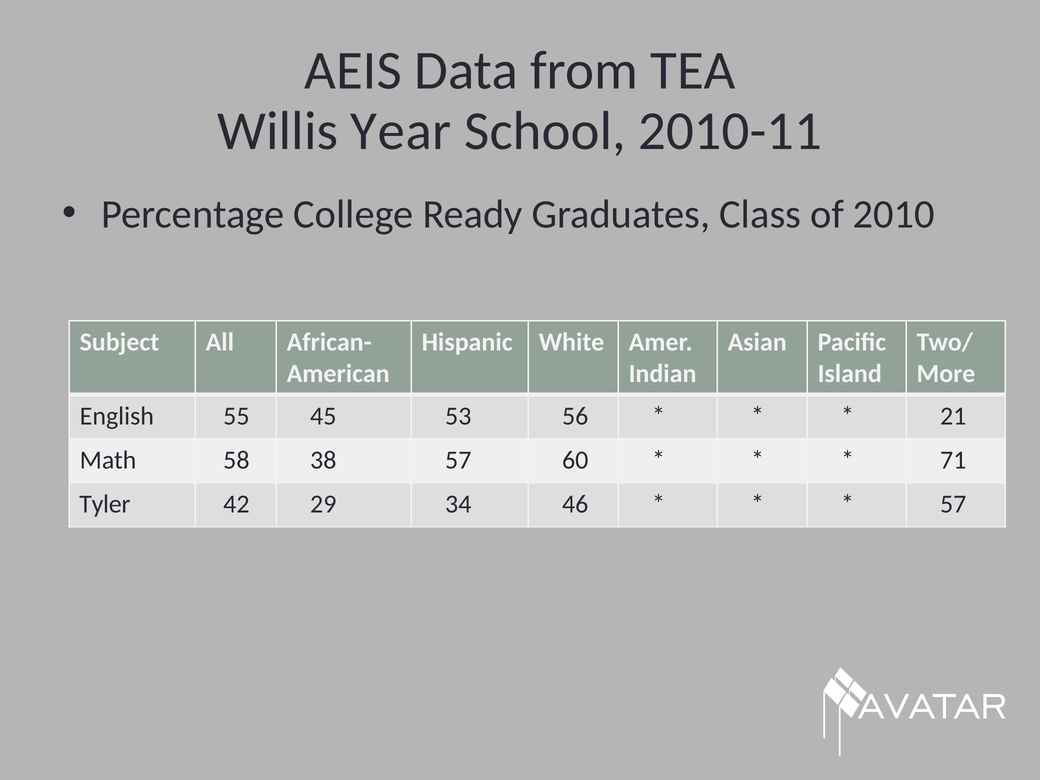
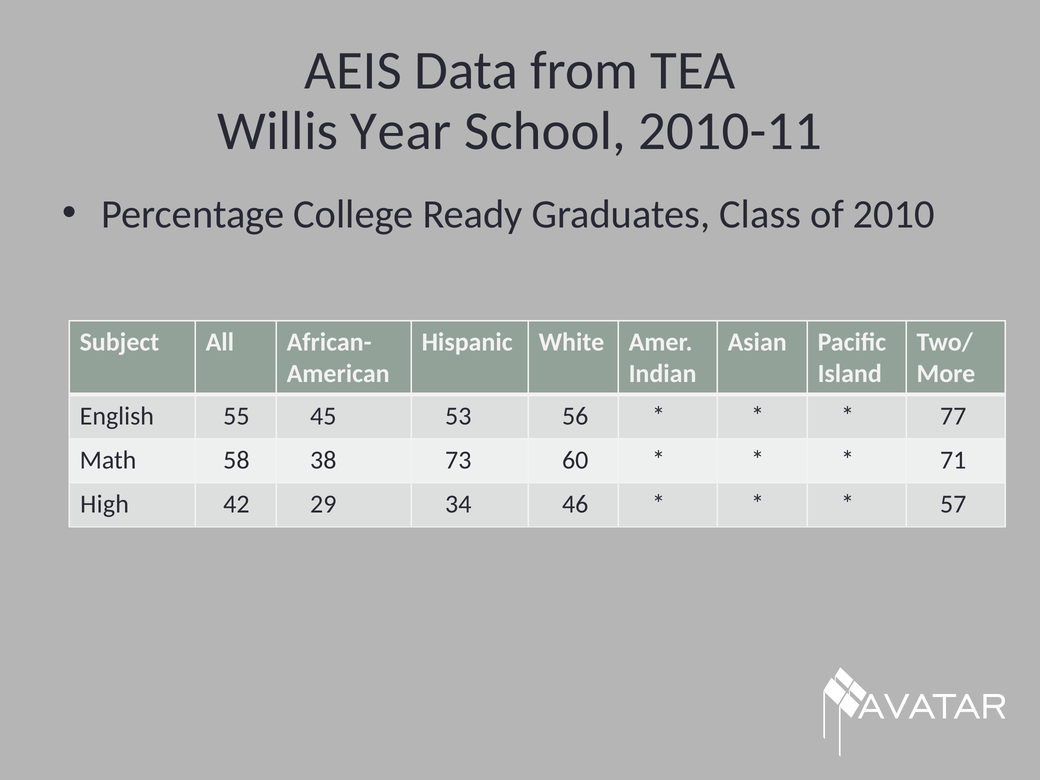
21: 21 -> 77 (953, 416)
38 57: 57 -> 73 (458, 460)
Tyler: Tyler -> High (105, 504)
